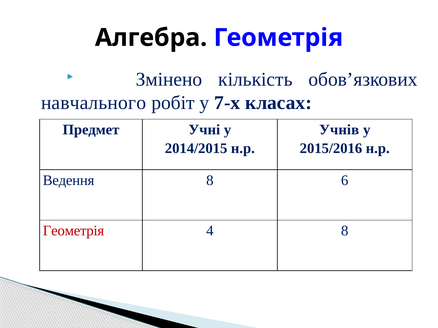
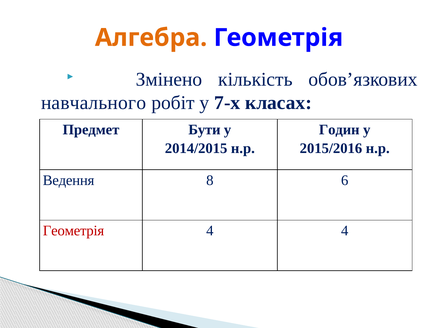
Алгебра colour: black -> orange (151, 38)
Учні: Учні -> Бути (204, 130)
Учнів: Учнів -> Годин (339, 130)
4 8: 8 -> 4 (345, 231)
